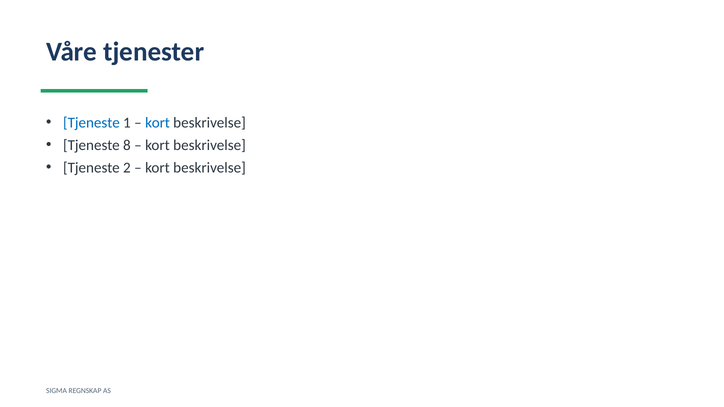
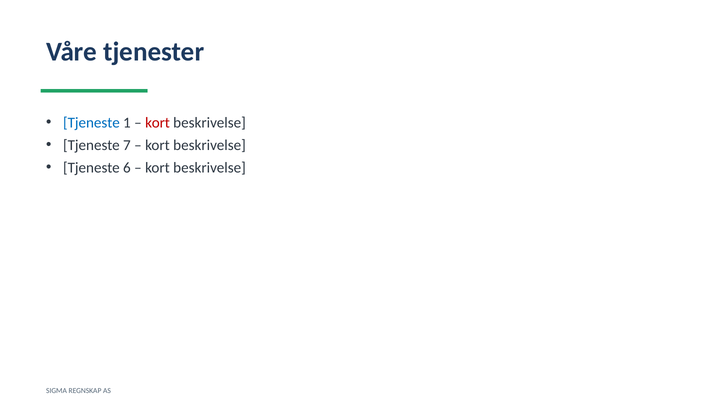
kort colour: blue -> red (158, 123)
8: 8 -> 7 (127, 145)
2: 2 -> 6 (127, 168)
